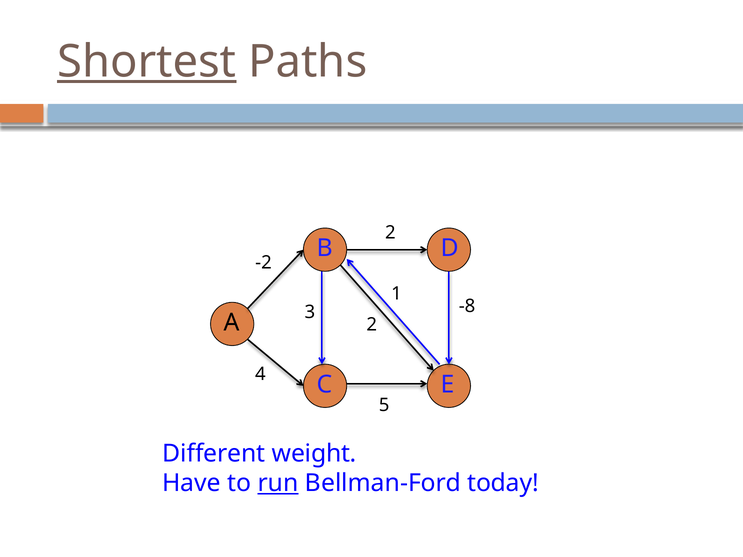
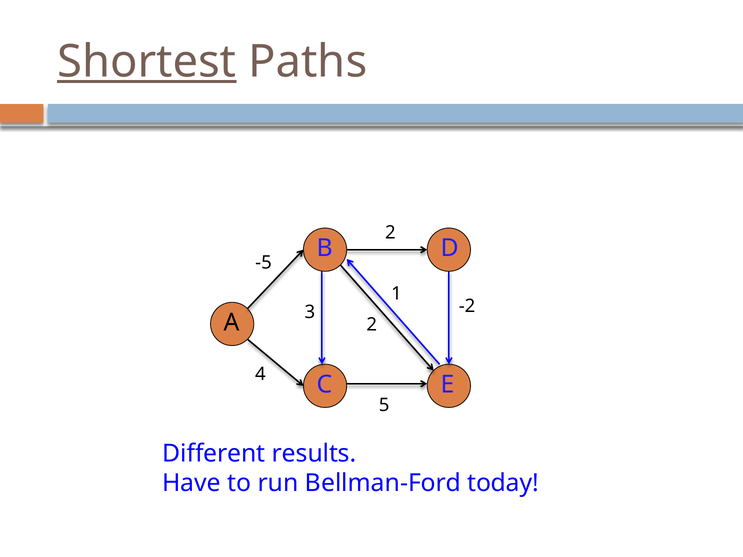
-2: -2 -> -5 (263, 263)
-8: -8 -> -2 (467, 306)
weight: weight -> results (314, 454)
run underline: present -> none (278, 483)
